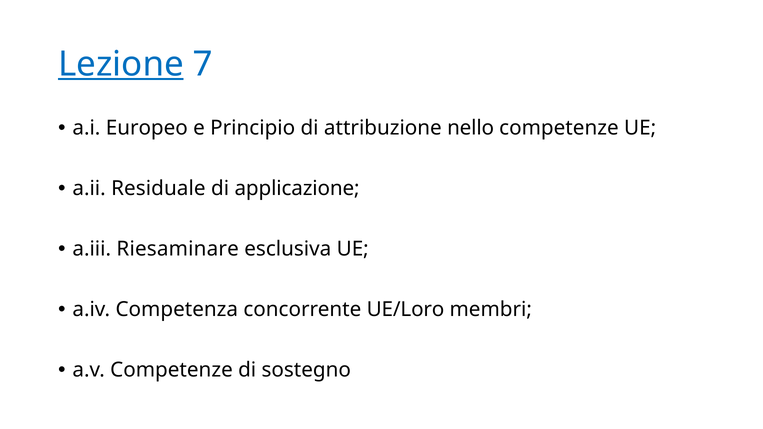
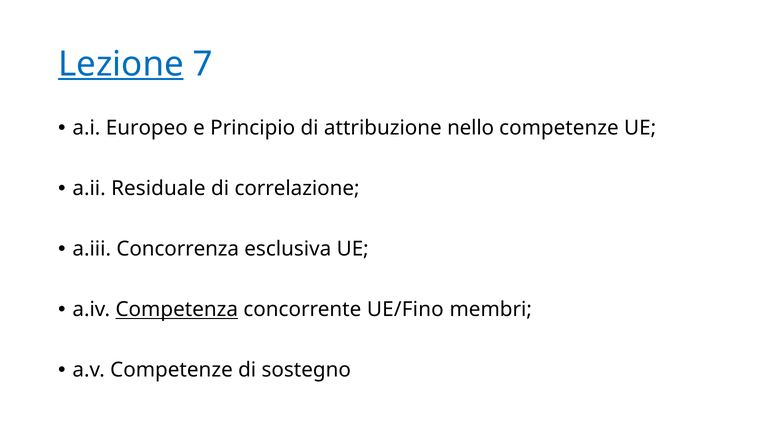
applicazione: applicazione -> correlazione (297, 189)
Riesaminare: Riesaminare -> Concorrenza (178, 249)
Competenza underline: none -> present (177, 310)
UE/Loro: UE/Loro -> UE/Fino (405, 310)
